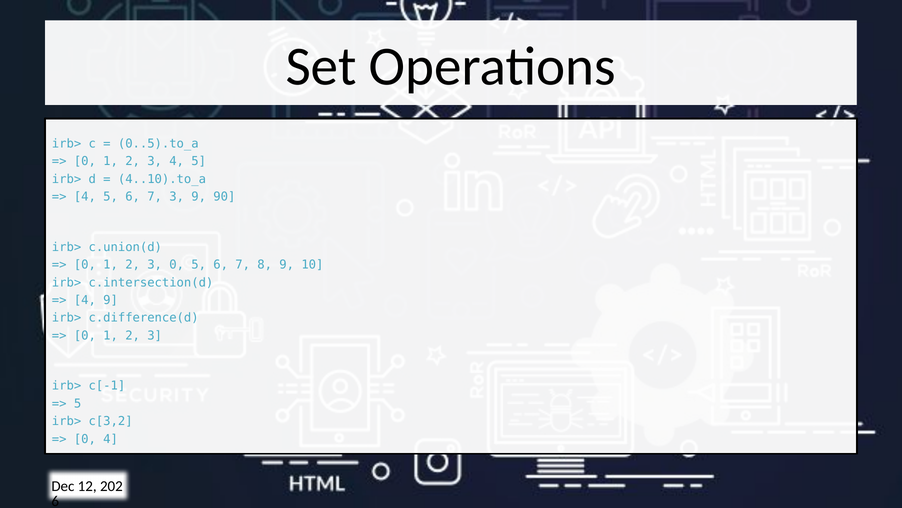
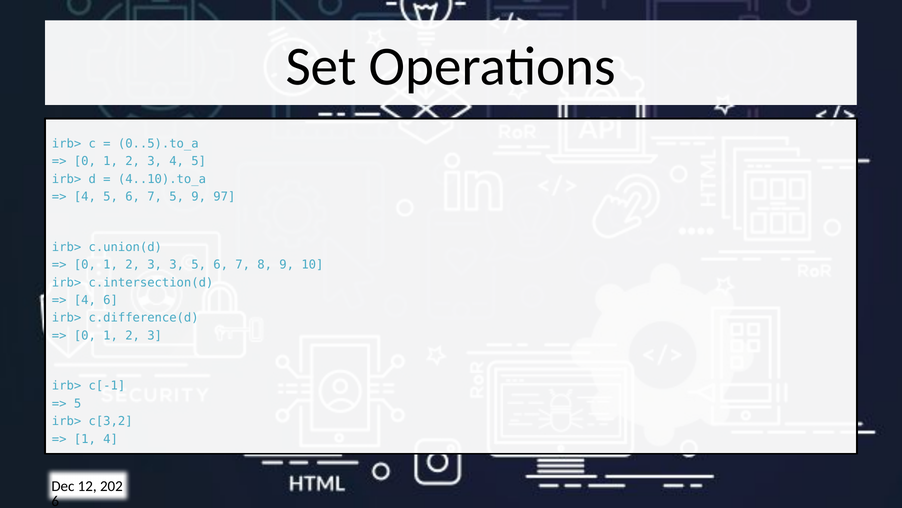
7 3: 3 -> 5 (177, 197)
90: 90 -> 97 (224, 197)
3 0: 0 -> 3 (177, 264)
4 9: 9 -> 6 (111, 300)
0: 0 -> 1 (85, 439)
